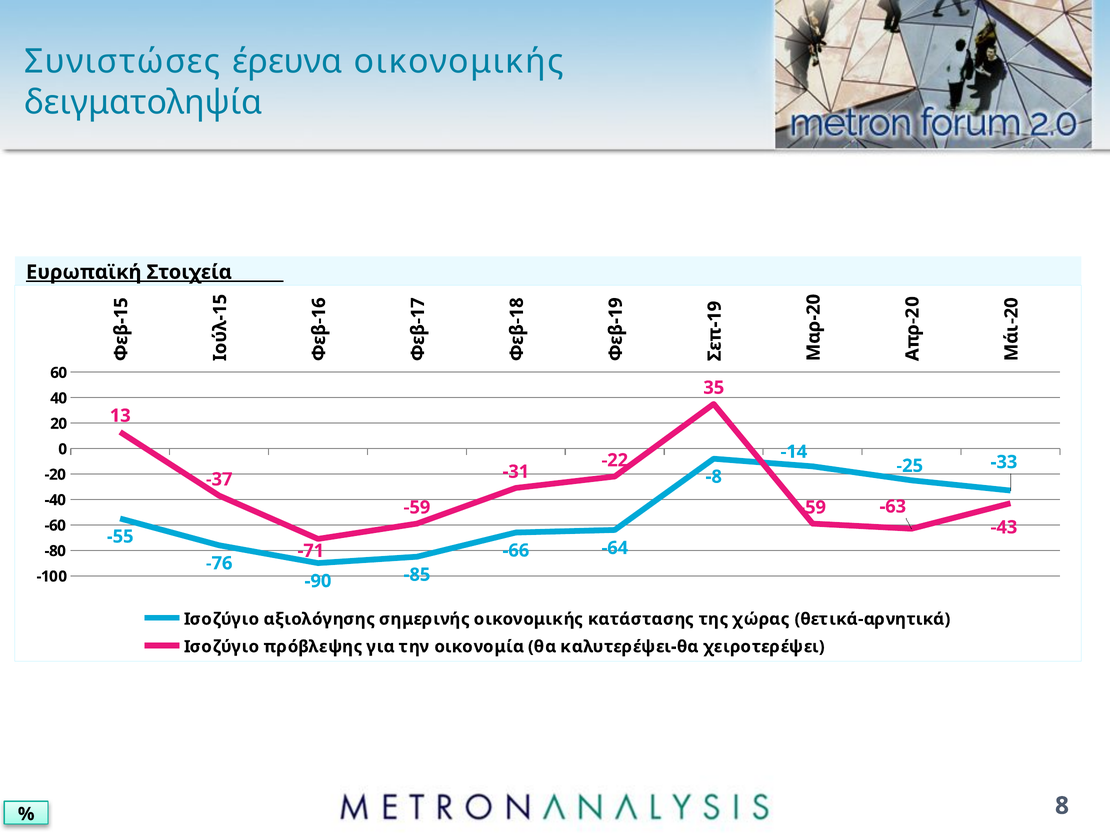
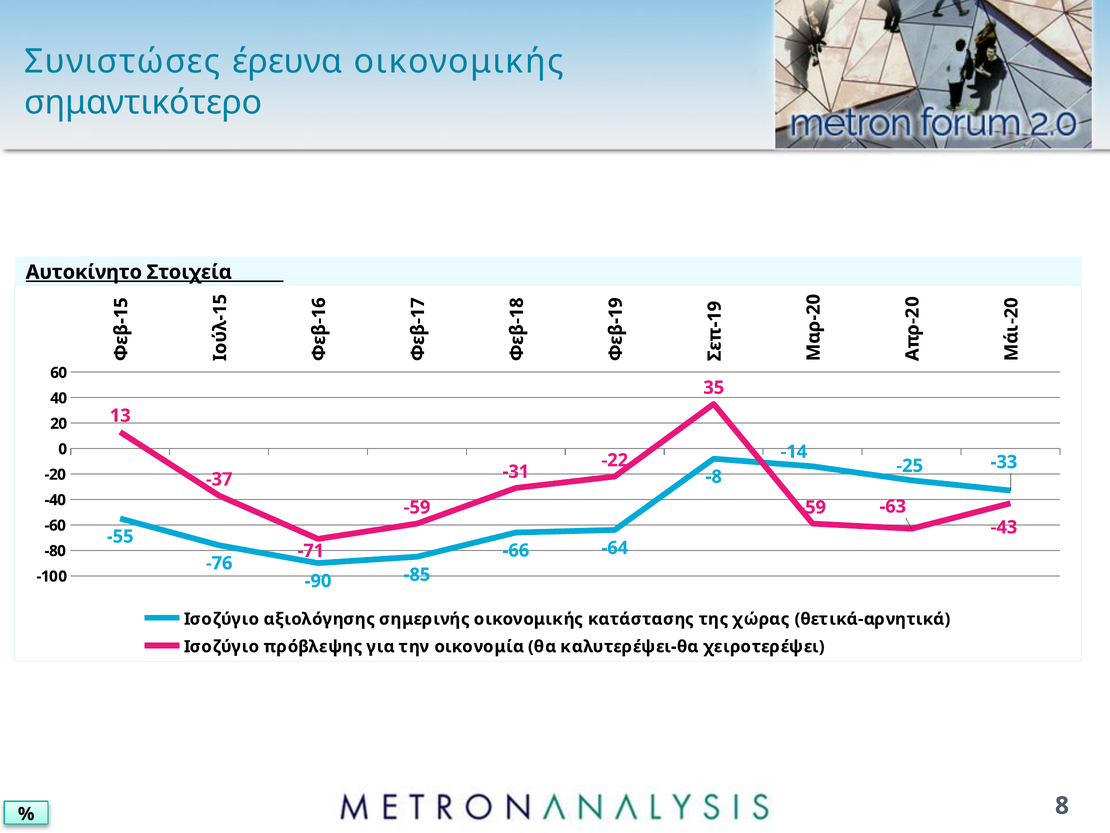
δειγματοληψία: δειγματοληψία -> σημαντικότερο (143, 102)
Ευρωπαϊκή: Ευρωπαϊκή -> Αυτοκίνητο (84, 272)
